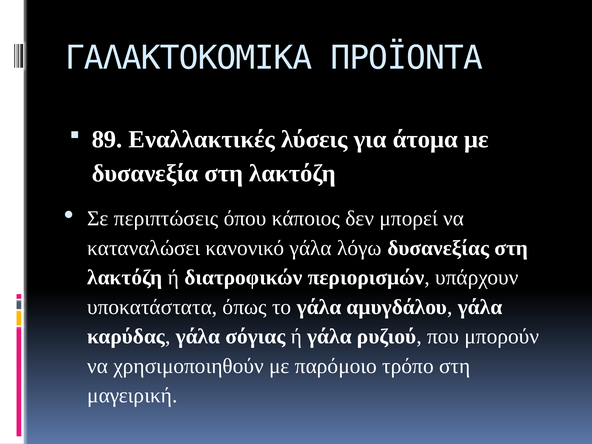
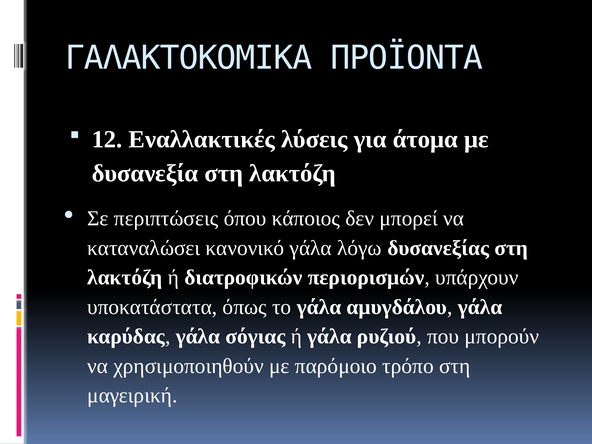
89: 89 -> 12 (107, 139)
